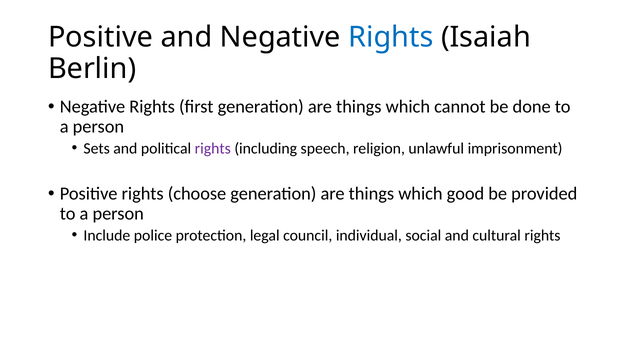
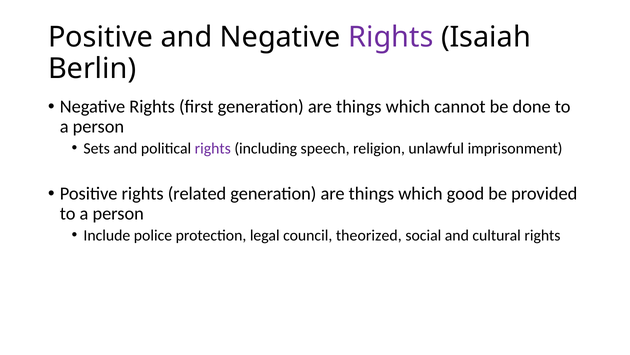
Rights colour: blue -> purple (391, 37)
choose: choose -> related (197, 193)
individual: individual -> theorized (369, 235)
